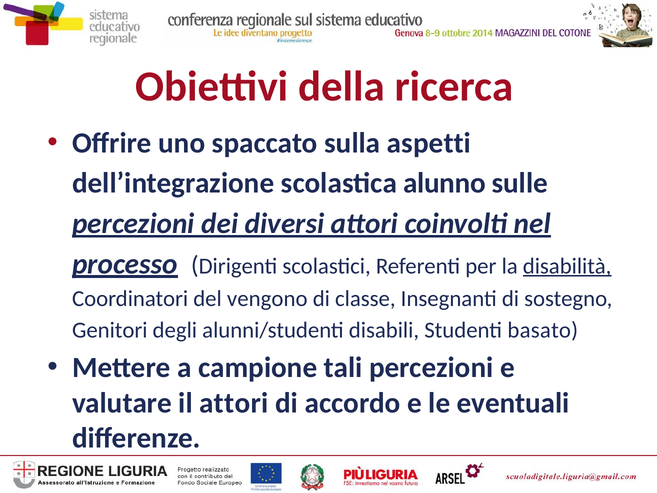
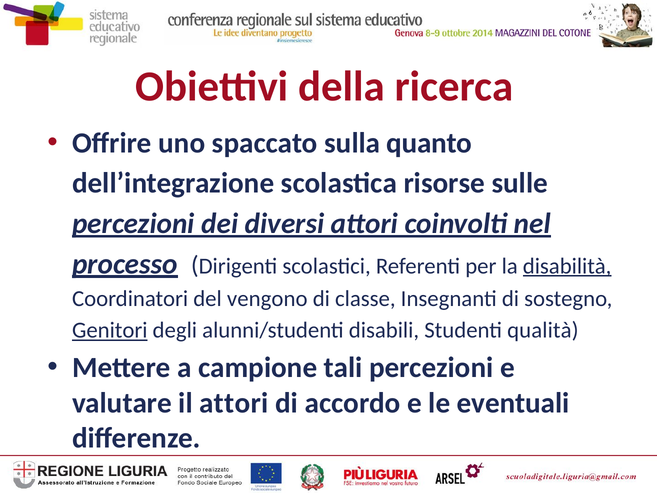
aspetti: aspetti -> quanto (429, 143)
alunno: alunno -> risorse (444, 183)
Genitori underline: none -> present (110, 330)
basato: basato -> qualità (543, 330)
